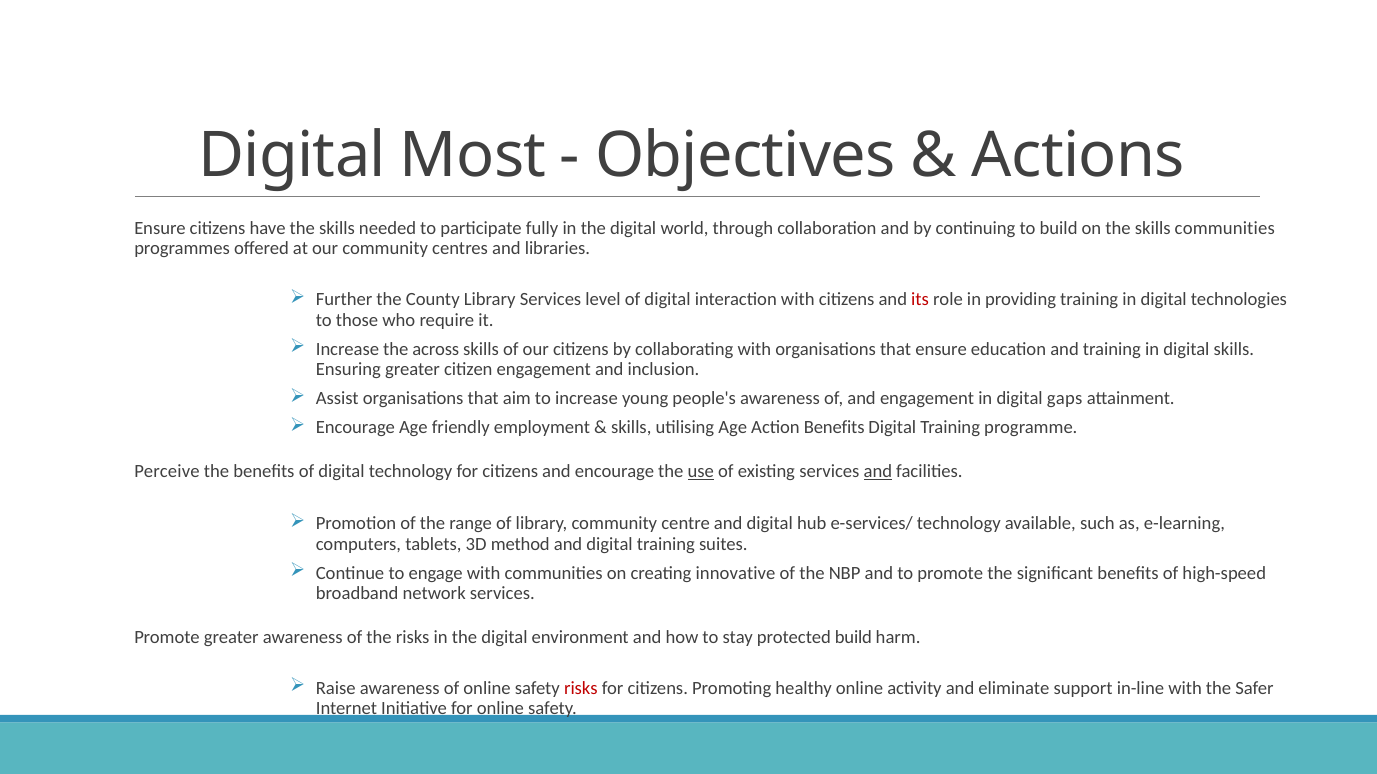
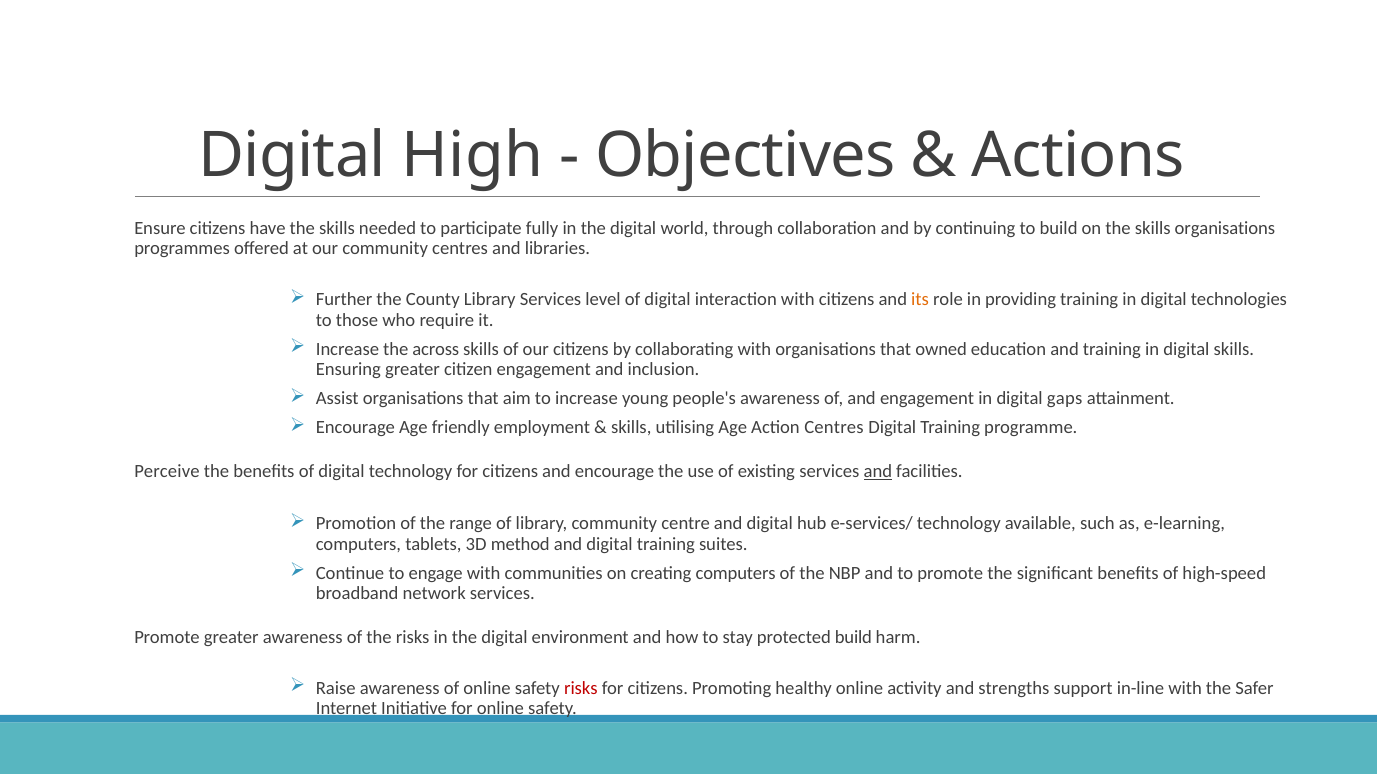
Most: Most -> High (473, 156)
skills communities: communities -> organisations (1225, 228)
its colour: red -> orange (920, 300)
that ensure: ensure -> owned (941, 349)
Action Benefits: Benefits -> Centres (834, 428)
use underline: present -> none (701, 471)
creating innovative: innovative -> computers (736, 573)
eliminate: eliminate -> strengths (1014, 688)
